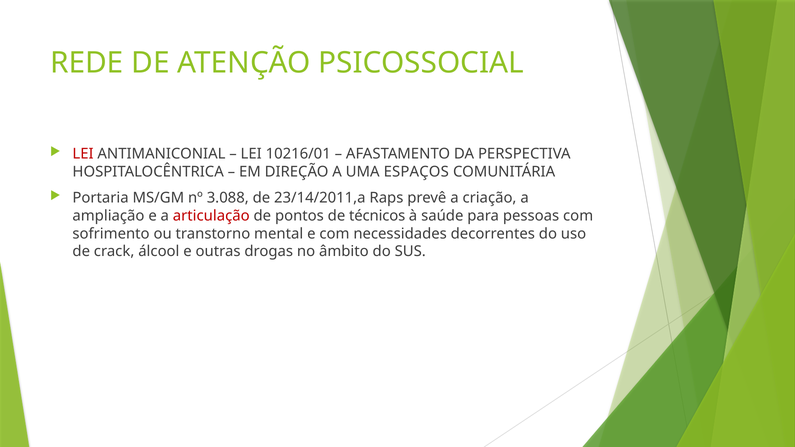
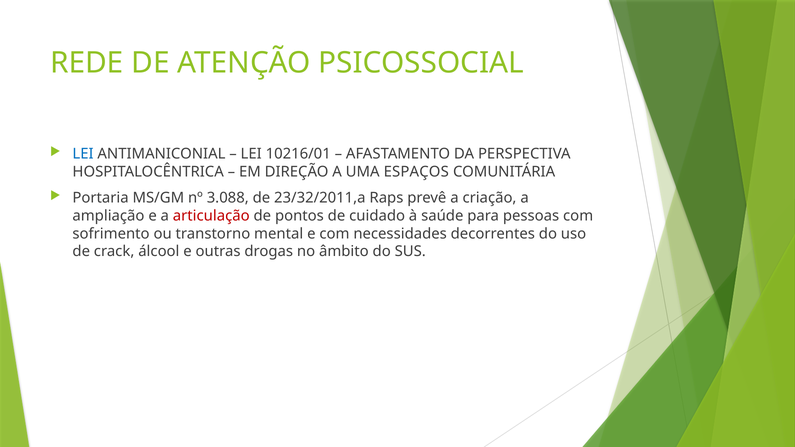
LEI colour: red -> blue (83, 154)
23/14/2011,a: 23/14/2011,a -> 23/32/2011,a (320, 198)
técnicos: técnicos -> cuidado (377, 216)
